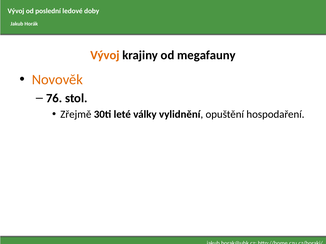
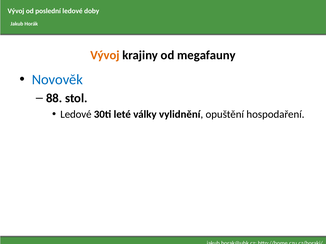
Novověk colour: orange -> blue (57, 80)
76: 76 -> 88 (54, 98)
Zřejmě: Zřejmě -> Ledové (76, 115)
